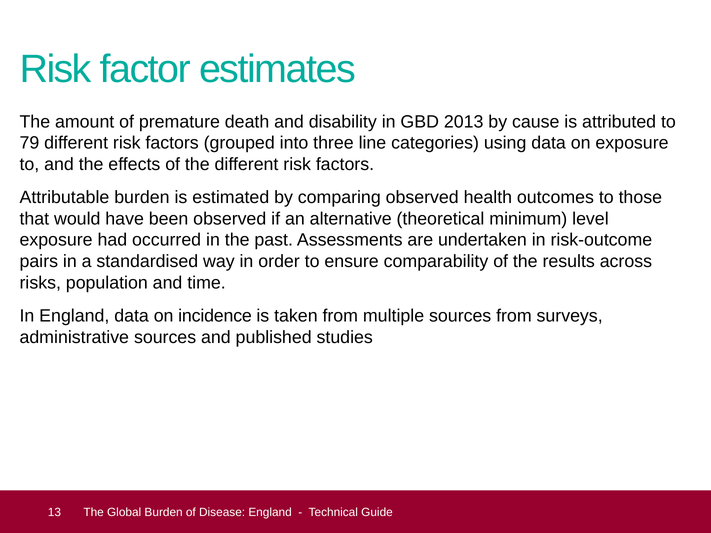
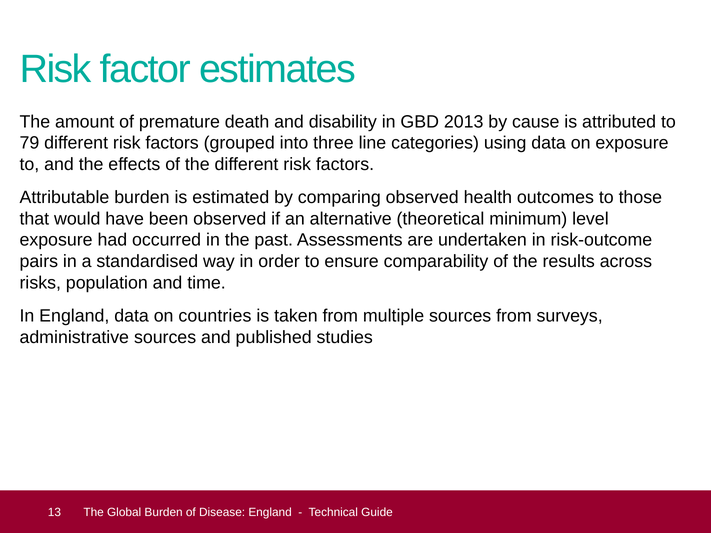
incidence: incidence -> countries (215, 316)
